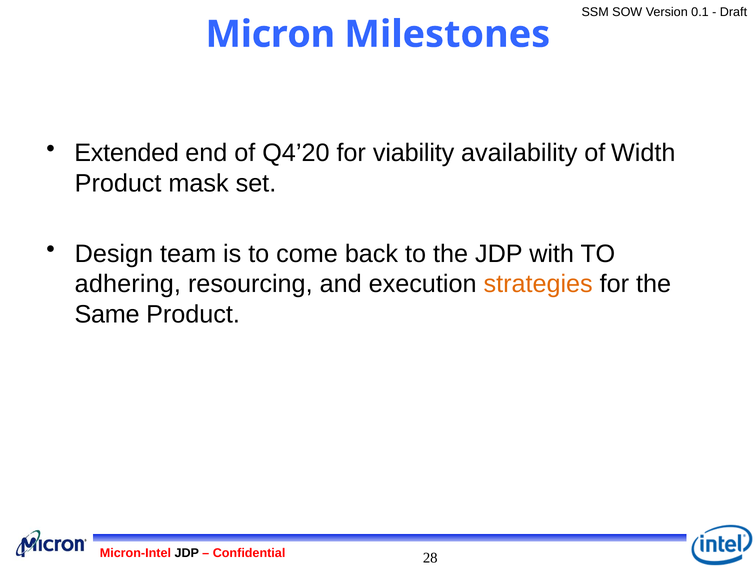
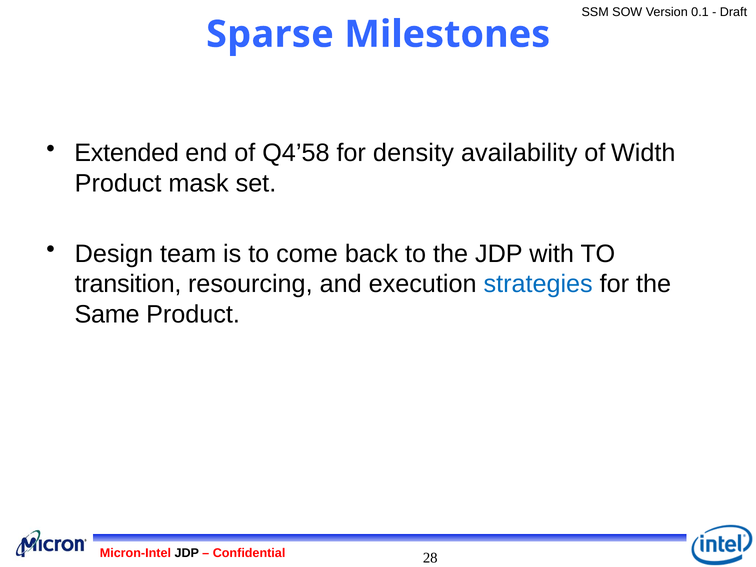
Micron: Micron -> Sparse (270, 34)
Q4’20: Q4’20 -> Q4’58 (296, 153)
viability: viability -> density (413, 153)
adhering: adhering -> transition (128, 284)
strategies colour: orange -> blue (538, 284)
